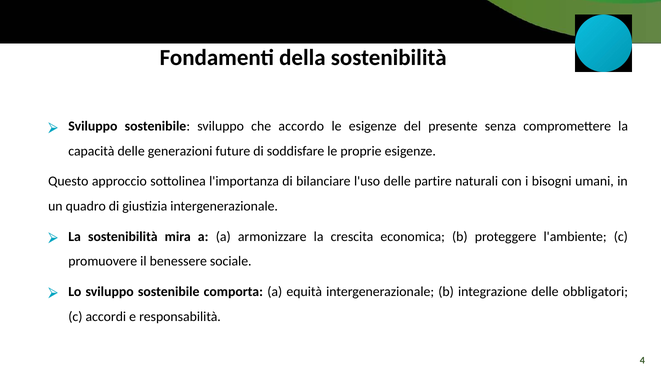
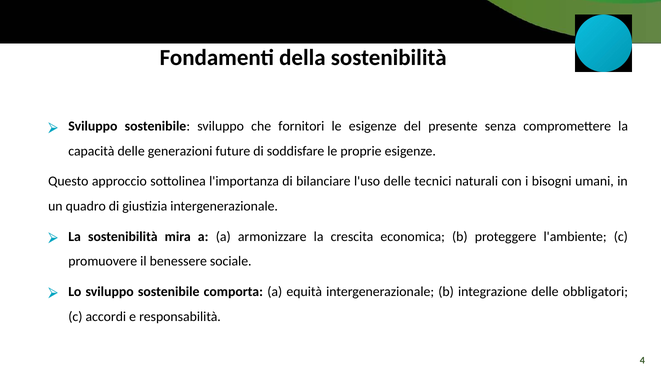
accordo: accordo -> fornitori (301, 126)
partire: partire -> tecnici (433, 181)
